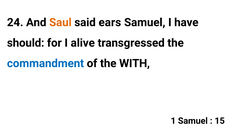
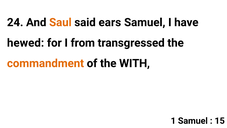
should: should -> hewed (26, 43)
alive: alive -> from (83, 43)
commandment colour: blue -> orange (45, 63)
